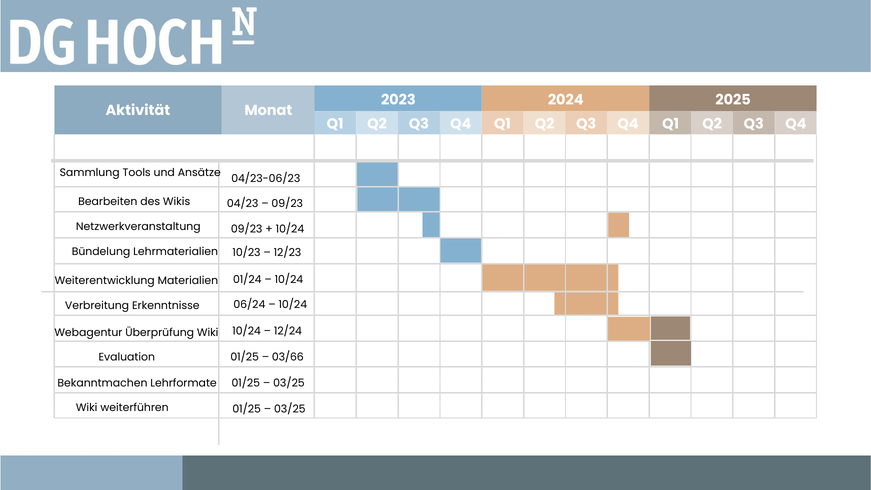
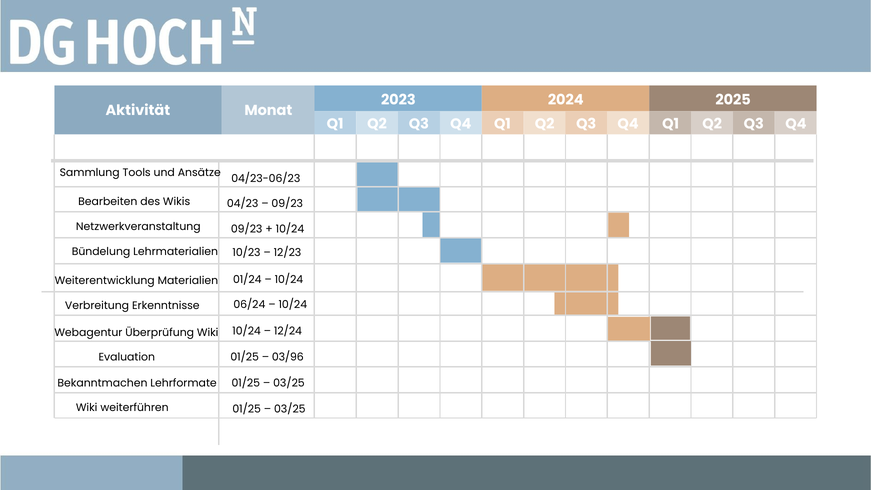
03/66: 03/66 -> 03/96 (288, 357)
